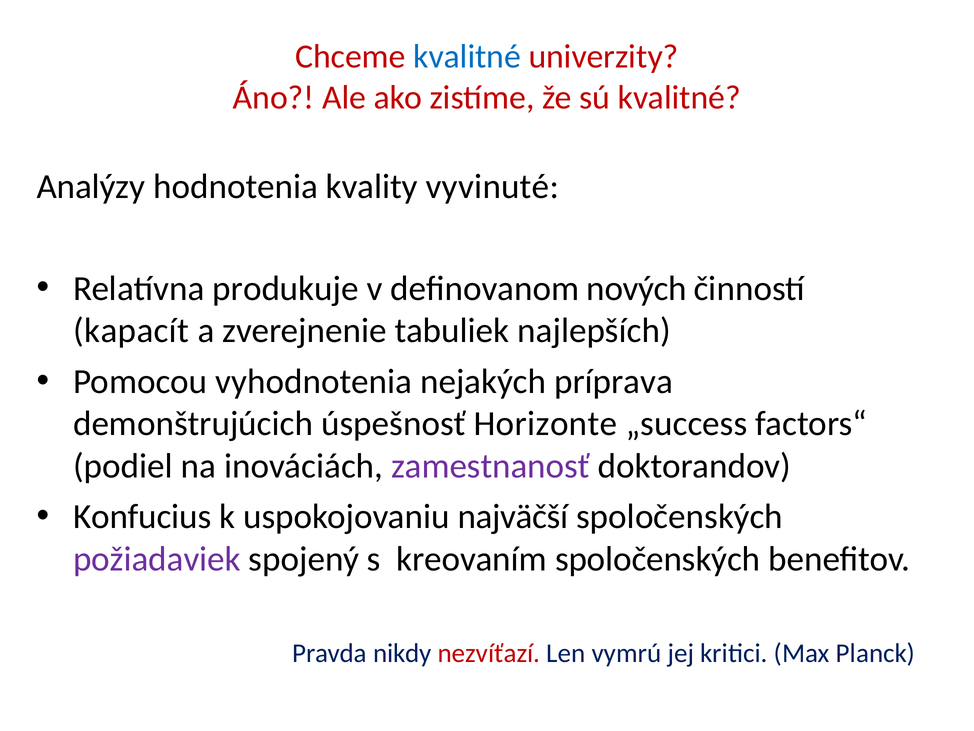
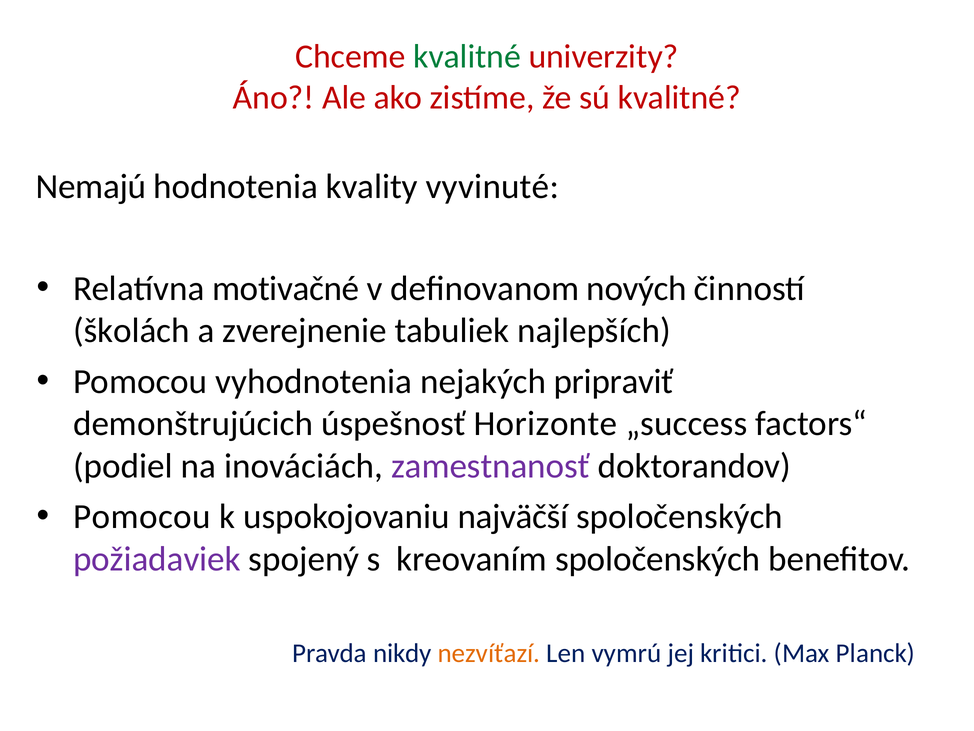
kvalitné colour: blue -> green (467, 57)
Analýzy: Analýzy -> Nemajú (91, 187)
produkuje: produkuje -> motivačné (286, 288)
kapacít: kapacít -> školách (131, 330)
príprava: príprava -> pripraviť (614, 381)
Konfucius: Konfucius -> Pomocou (142, 517)
nezvíťazí colour: red -> orange (489, 653)
